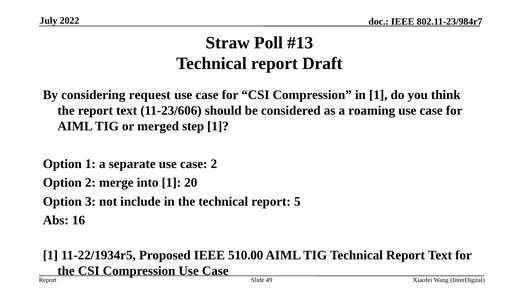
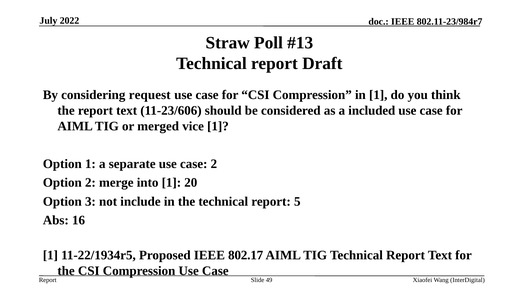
roaming: roaming -> included (372, 111)
step: step -> vice (193, 126)
510.00: 510.00 -> 802.17 (246, 255)
